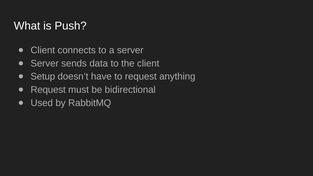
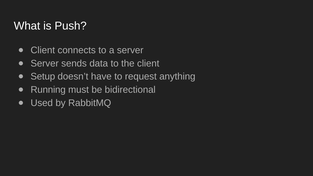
Request: Request -> Running (48, 90)
